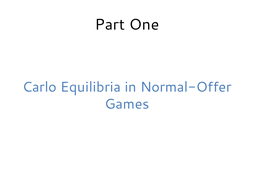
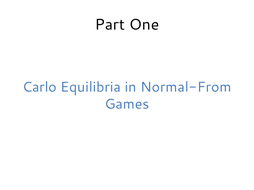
Normal-Offer: Normal-Offer -> Normal-From (186, 87)
